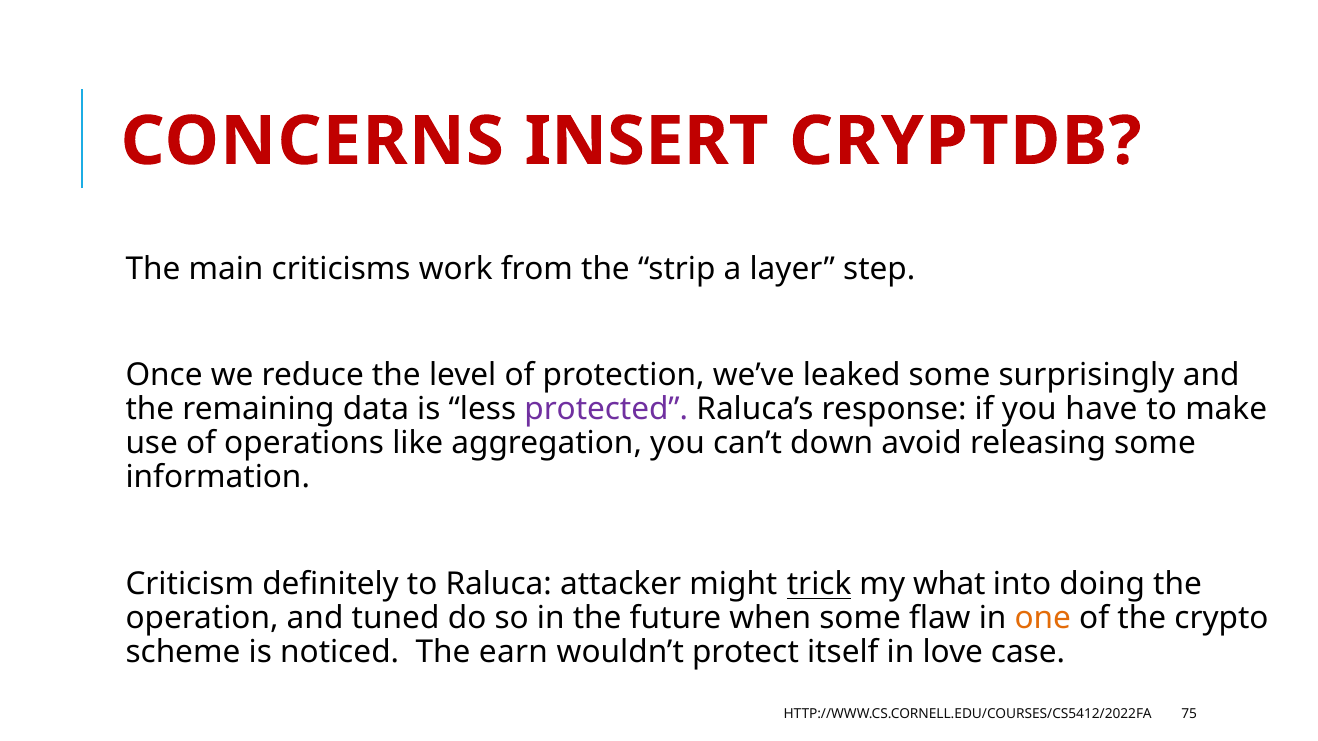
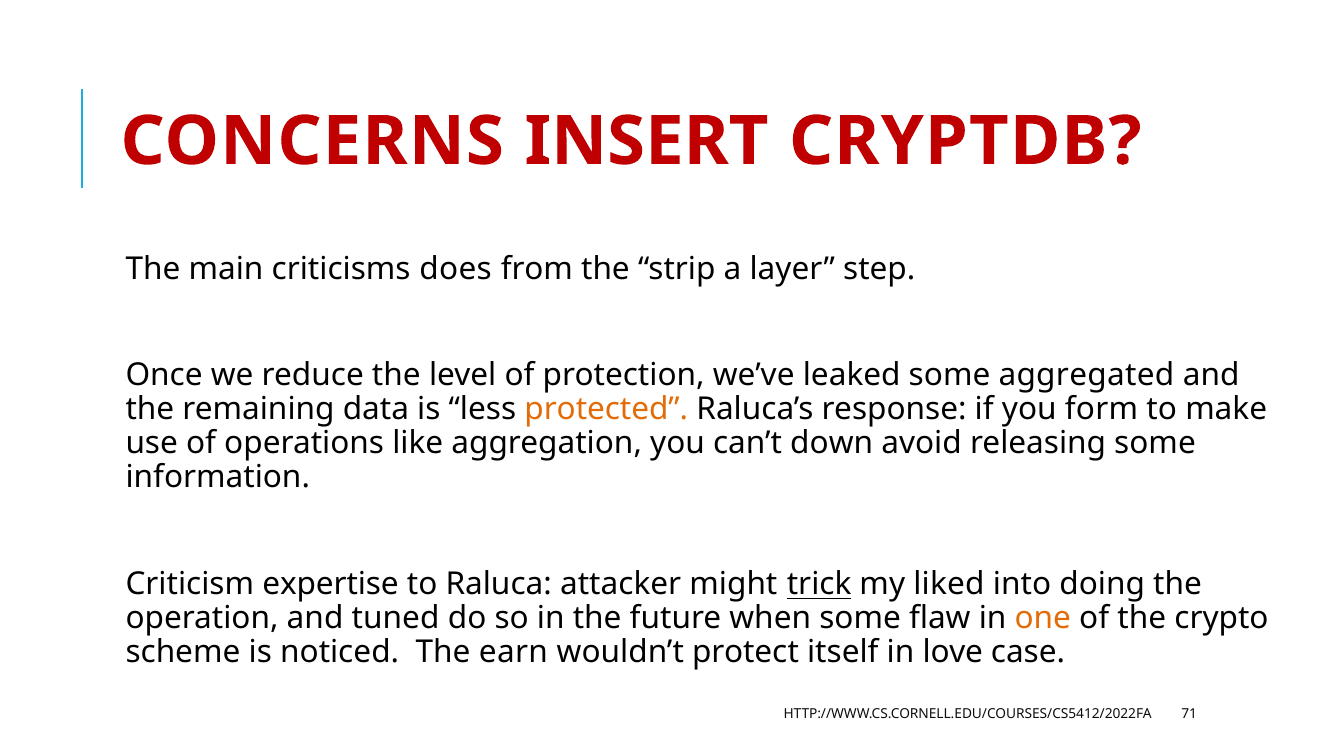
work: work -> does (456, 269)
surprisingly: surprisingly -> aggregated (1086, 376)
protected colour: purple -> orange (606, 410)
have: have -> form (1101, 410)
definitely: definitely -> expertise (331, 584)
what: what -> liked (949, 584)
75: 75 -> 71 (1189, 714)
